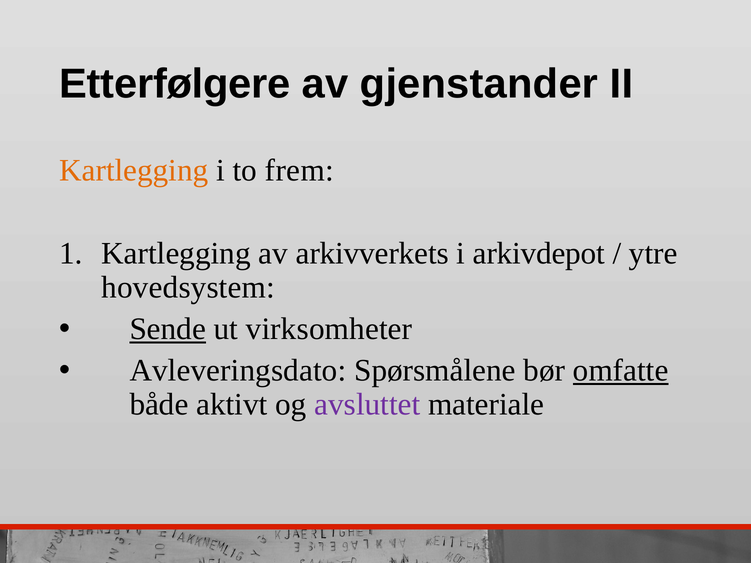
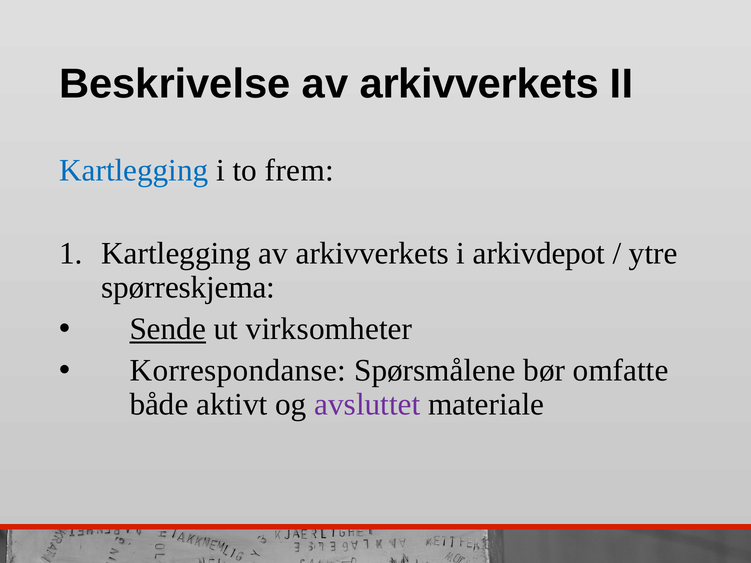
Etterfølgere: Etterfølgere -> Beskrivelse (175, 84)
gjenstander: gjenstander -> arkivverkets (479, 84)
Kartlegging colour: orange -> blue (134, 170)
hovedsystem: hovedsystem -> spørreskjema (188, 287)
Avleveringsdato: Avleveringsdato -> Korrespondanse (238, 371)
omfatte underline: present -> none (621, 371)
